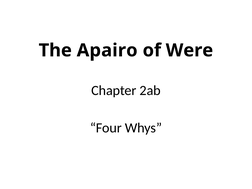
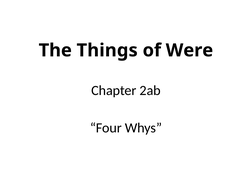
Apairo: Apairo -> Things (107, 50)
